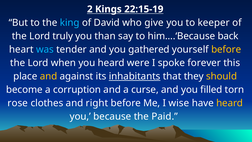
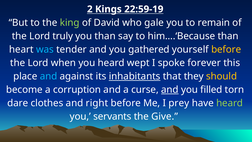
22:15-19: 22:15-19 -> 22:59-19 (144, 9)
king colour: light blue -> light green (70, 23)
give: give -> gale (154, 23)
keeper: keeper -> remain (214, 23)
him….‘Because back: back -> than (228, 36)
were: were -> wept (138, 63)
and colour: yellow -> light blue (49, 76)
and underline: none -> present (170, 90)
rose: rose -> dare (18, 103)
wise: wise -> prey (179, 103)
heard colour: yellow -> light green (230, 103)
because: because -> servants (112, 116)
Paid: Paid -> Give (165, 116)
